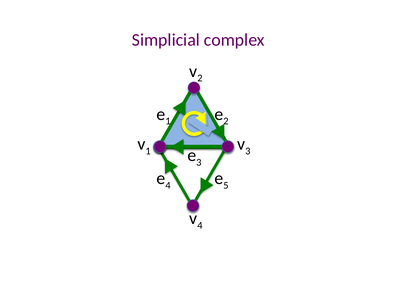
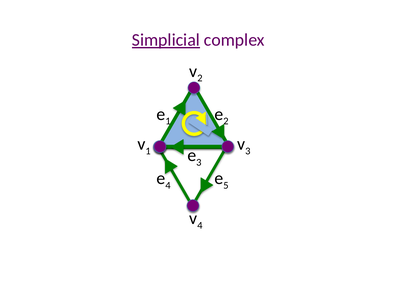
Simplicial underline: none -> present (166, 40)
